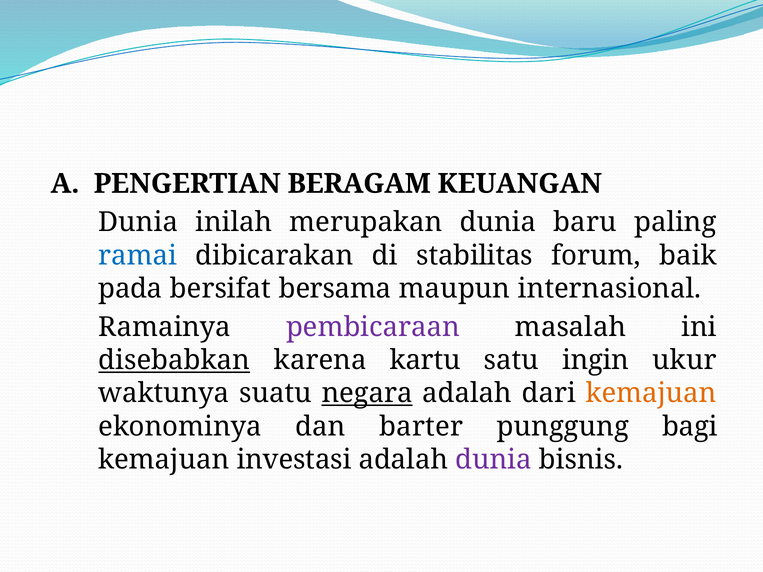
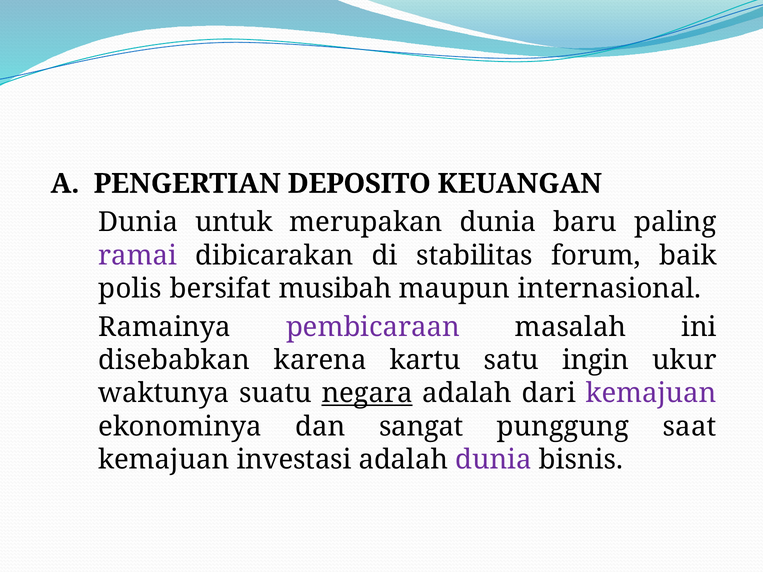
BERAGAM: BERAGAM -> DEPOSITO (359, 184)
inilah: inilah -> untuk (234, 222)
ramai colour: blue -> purple (138, 256)
pada: pada -> polis (130, 289)
bersama: bersama -> musibah (335, 289)
disebabkan underline: present -> none (174, 360)
kemajuan colour: orange -> purple (651, 394)
barter: barter -> sangat (421, 427)
bagi: bagi -> saat (690, 427)
